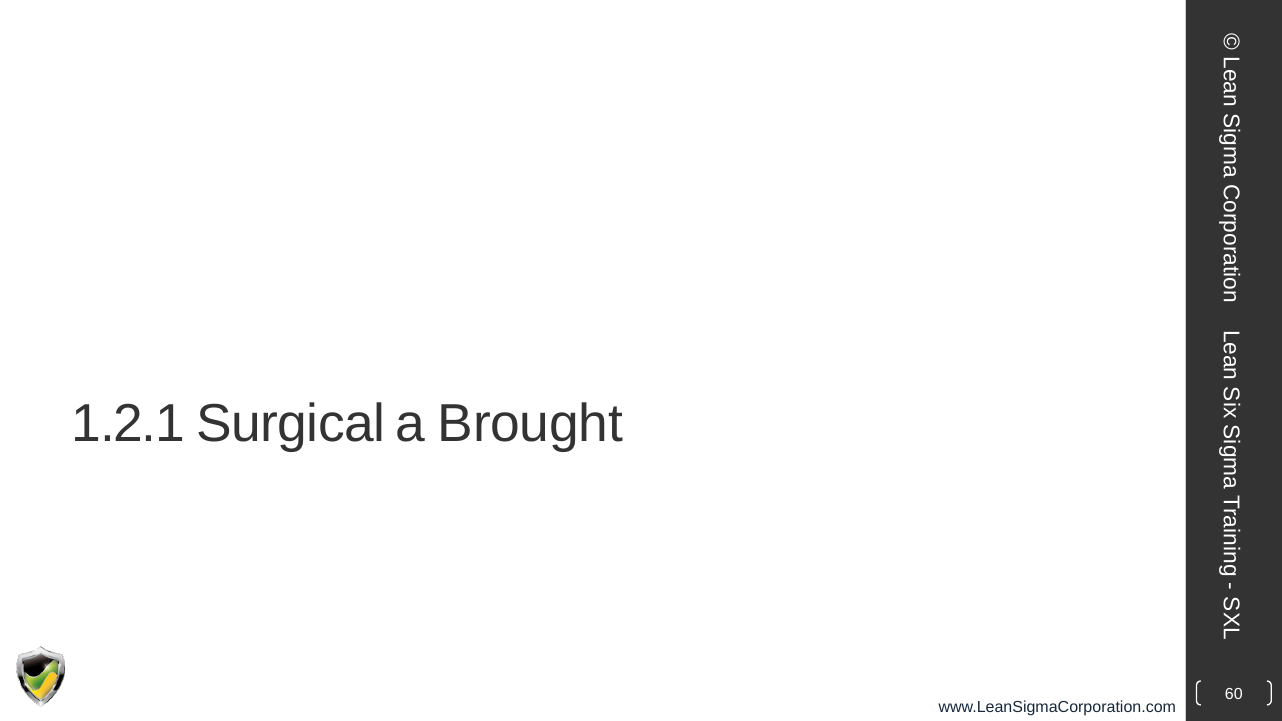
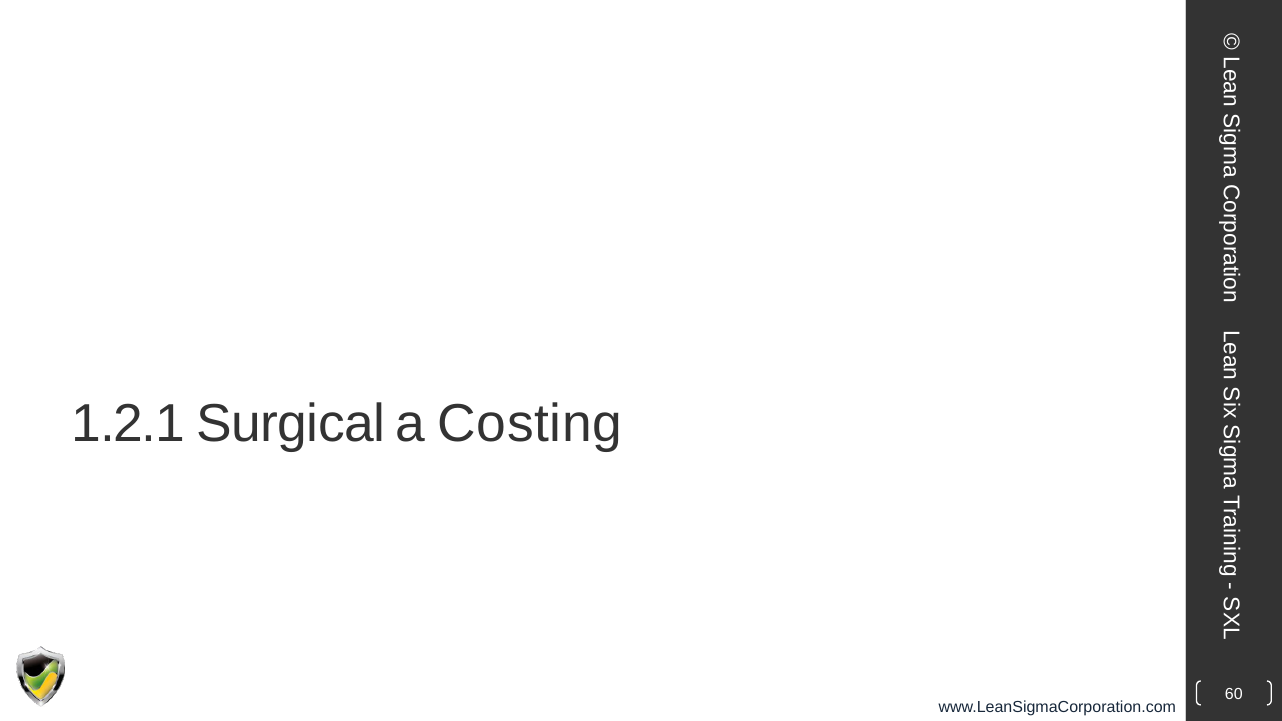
Brought: Brought -> Costing (530, 424)
